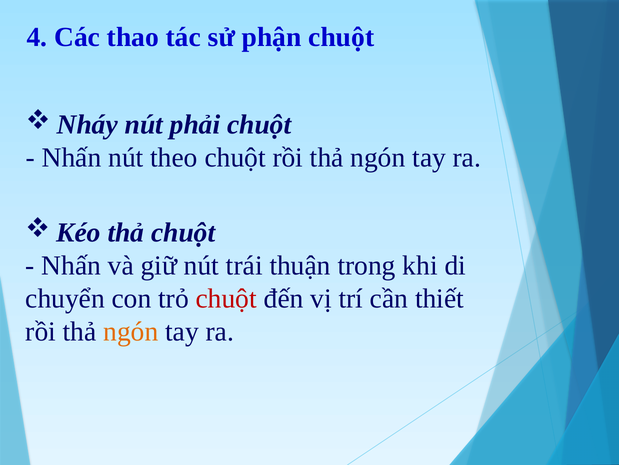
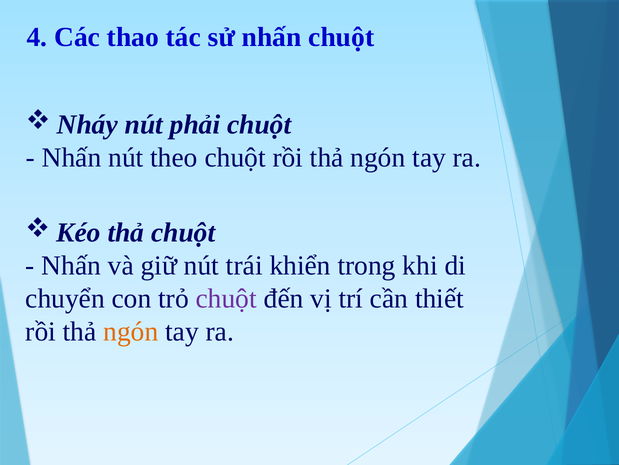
sử phận: phận -> nhấn (272, 37)
thuận: thuận -> khiển (300, 265)
chuột colour: red -> purple (226, 298)
